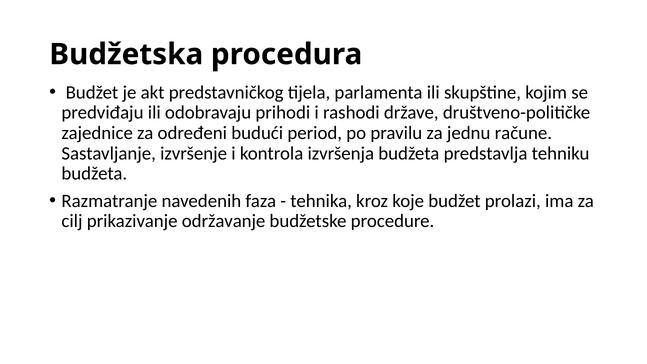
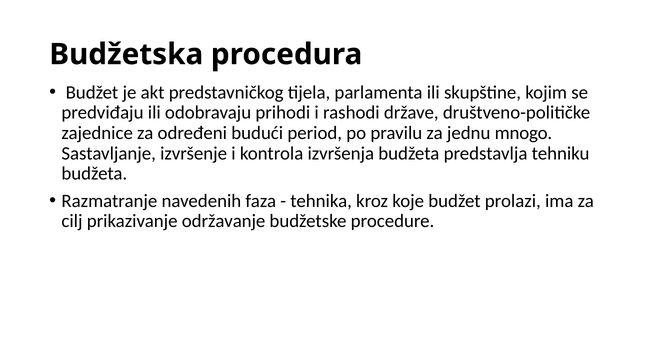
račune: račune -> mnogo (523, 133)
